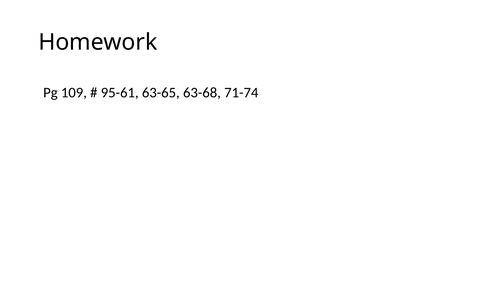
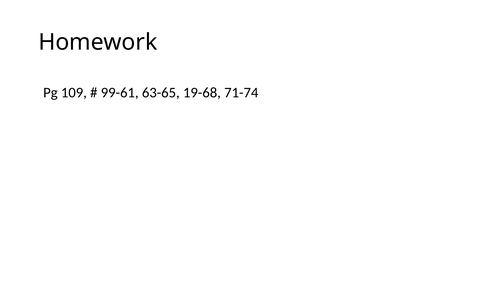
95-61: 95-61 -> 99-61 (120, 93)
63-68: 63-68 -> 19-68 (202, 93)
